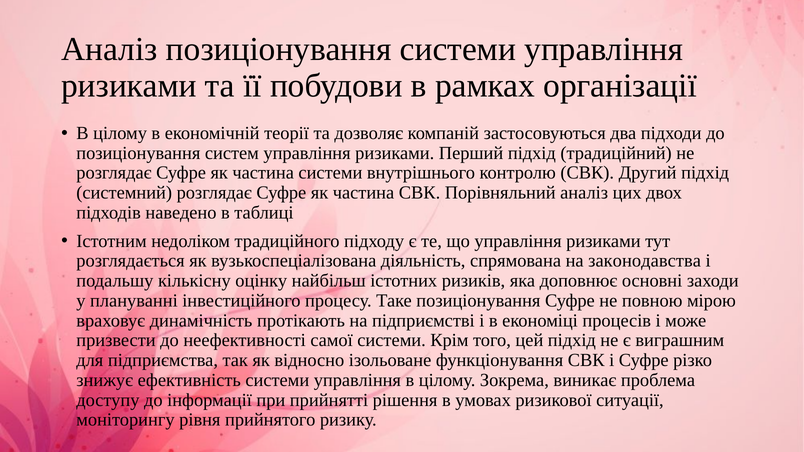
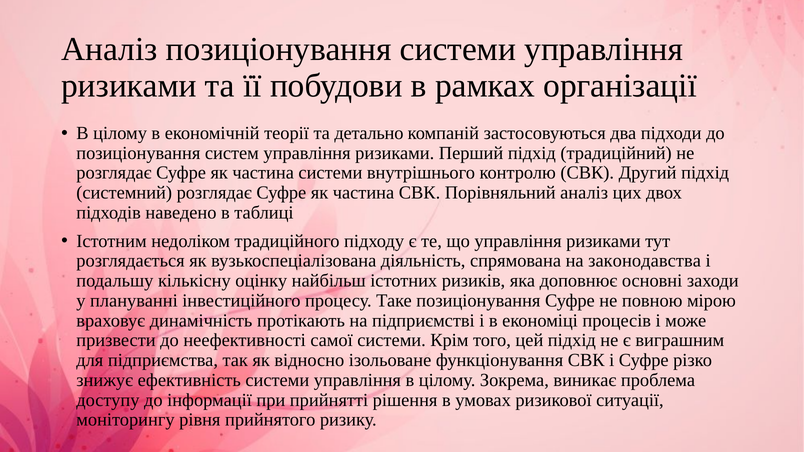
дозволяє: дозволяє -> детально (369, 133)
